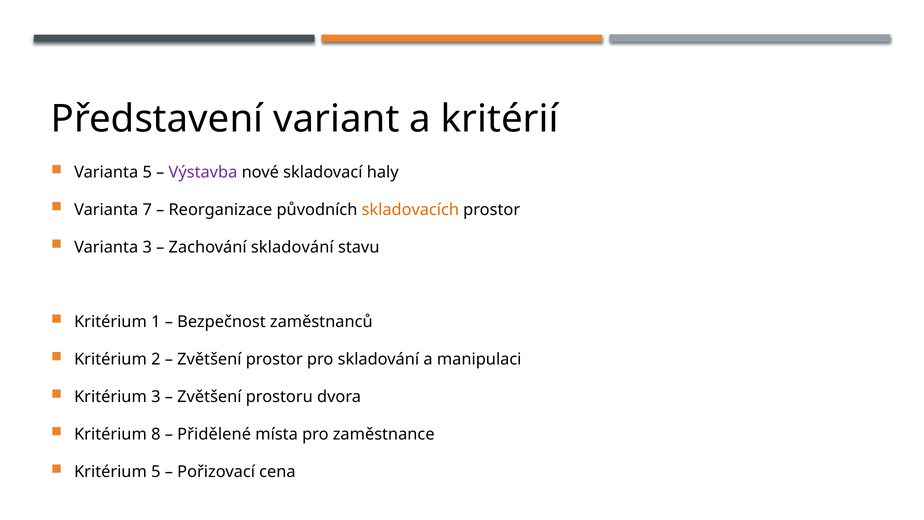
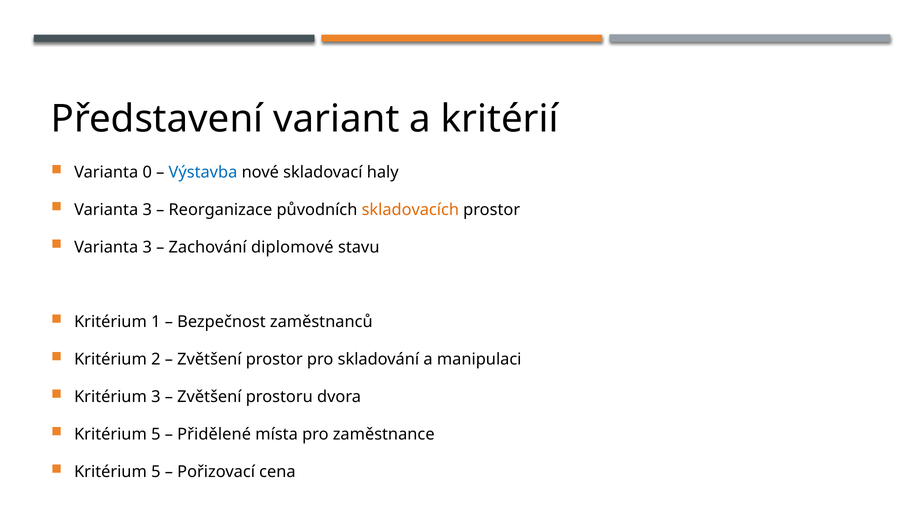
Varianta 5: 5 -> 0 (147, 172)
Výstavba colour: purple -> blue (203, 172)
7: 7 -> 3 (147, 210)
Zachování skladování: skladování -> diplomové (292, 247)
8: 8 -> 5 (156, 434)
